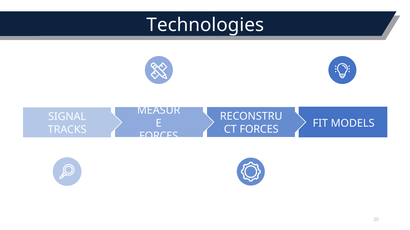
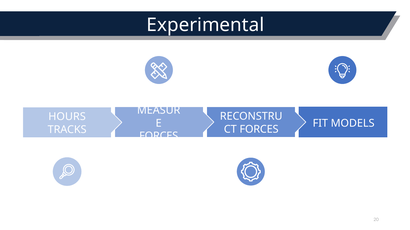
Technologies: Technologies -> Experimental (205, 25)
SIGNAL: SIGNAL -> HOURS (67, 117)
